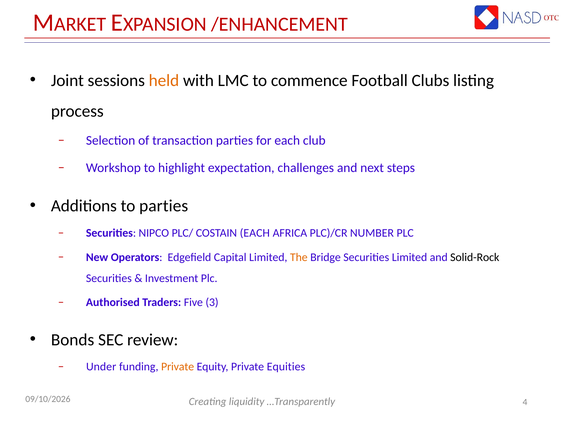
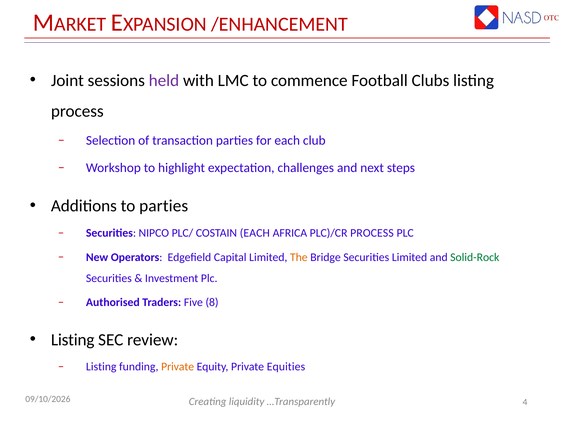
held colour: orange -> purple (164, 80)
PLC)/CR NUMBER: NUMBER -> PROCESS (372, 233)
Solid-Rock colour: black -> green (475, 257)
3: 3 -> 8 (212, 302)
Bonds: Bonds -> Listing (73, 339)
Under: Under -> Listing (101, 367)
